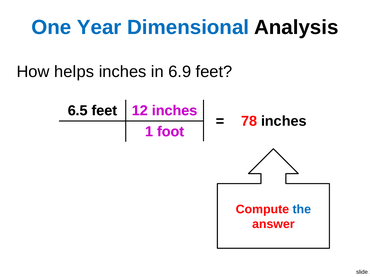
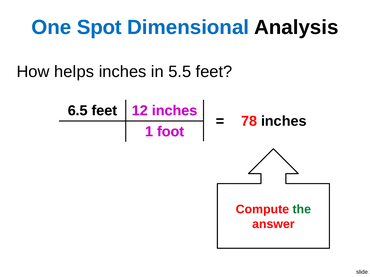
Year: Year -> Spot (99, 27)
6.9: 6.9 -> 5.5 (180, 72)
the colour: blue -> green (302, 210)
